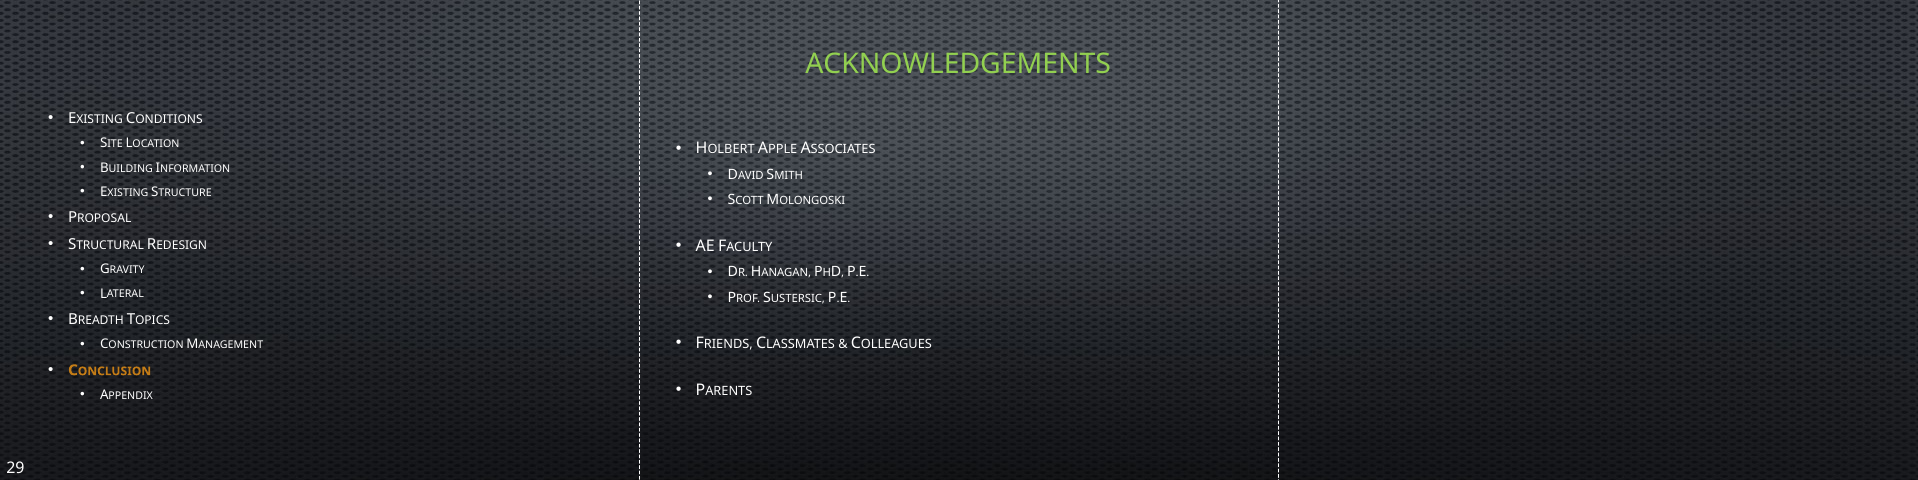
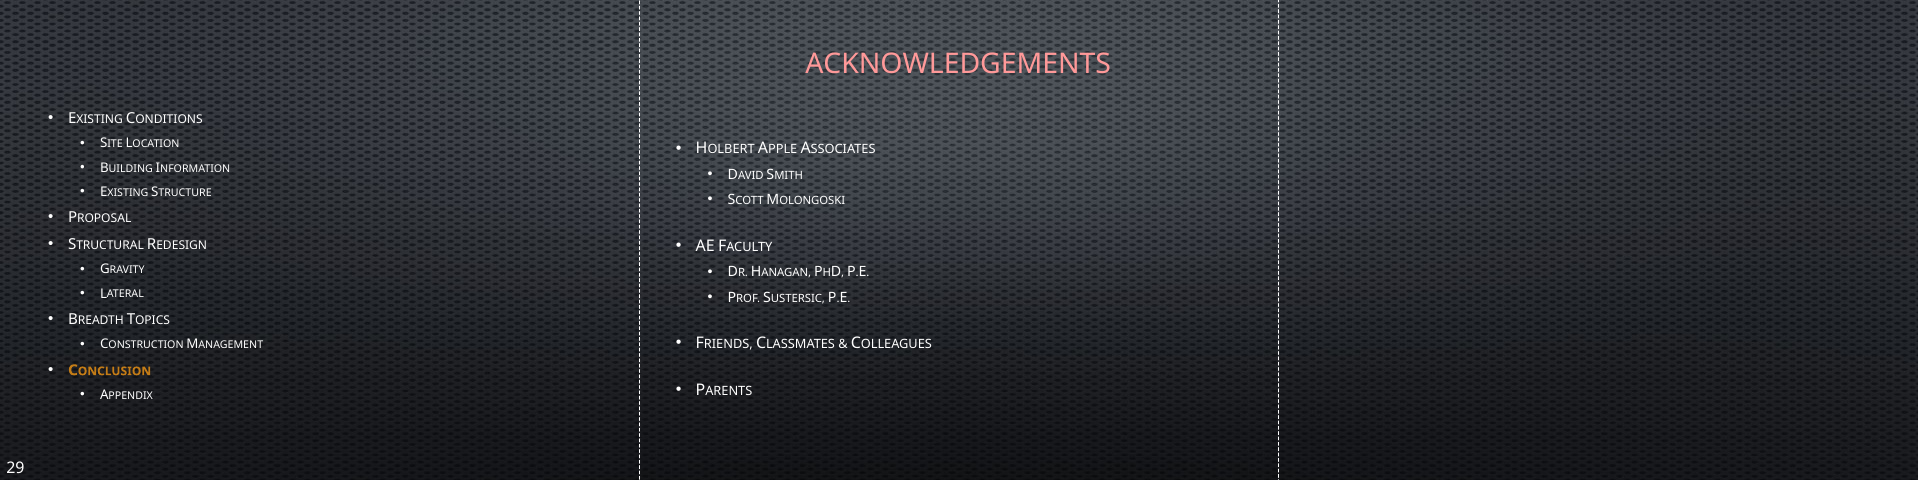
ACKNOWLEDGEMENTS colour: light green -> pink (958, 64)
